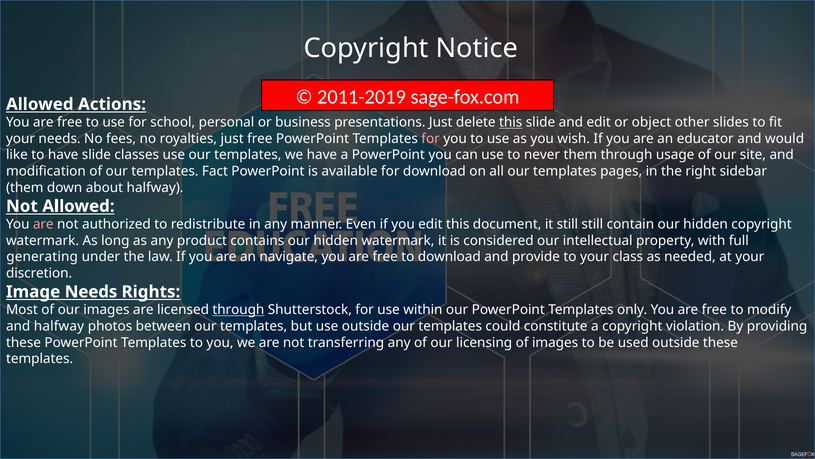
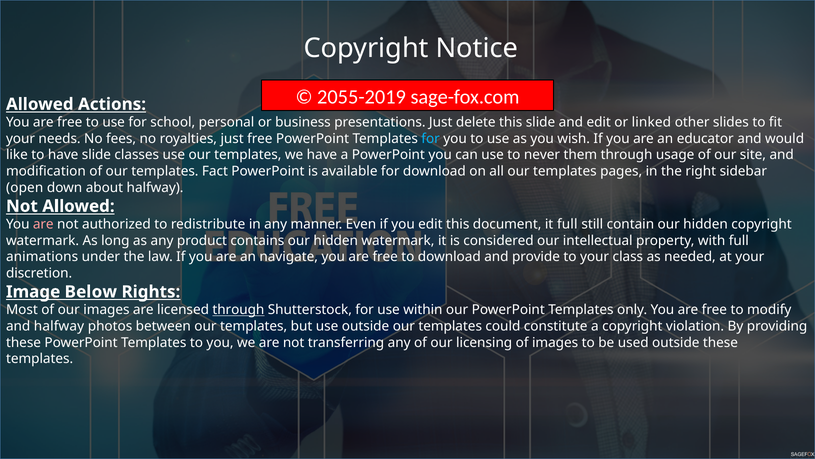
2011-2019: 2011-2019 -> 2055-2019 (361, 97)
this underline: present -> none (511, 122)
object: object -> linked (651, 122)
for colour: pink -> light blue (431, 138)
them: them -> open (25, 187)
it still: still -> full (567, 224)
generating: generating -> animations (42, 257)
Image Needs: Needs -> Below (91, 291)
